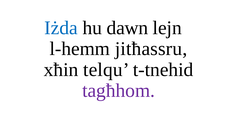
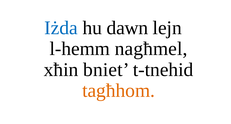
jitħassru: jitħassru -> nagħmel (151, 49)
telqu: telqu -> bniet (106, 70)
tagħhom colour: purple -> orange (119, 91)
